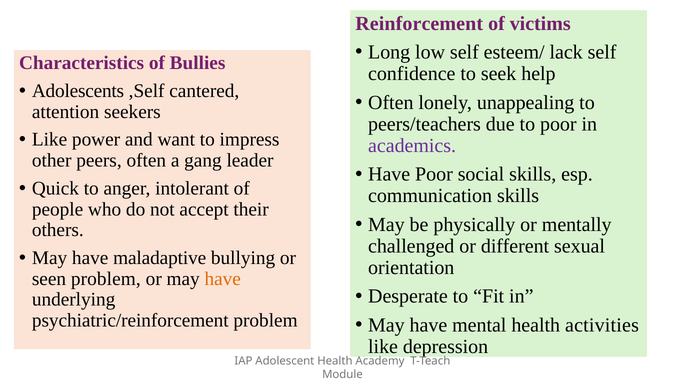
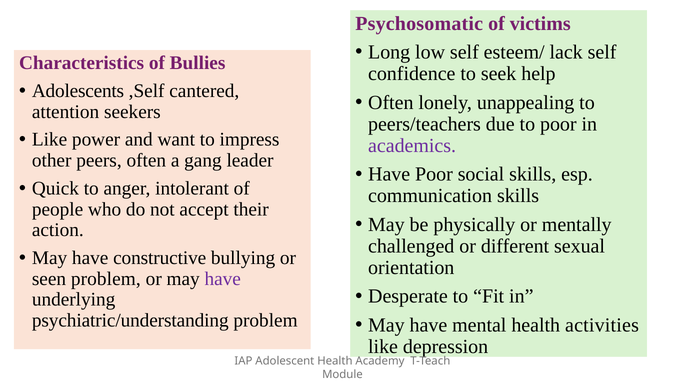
Reinforcement: Reinforcement -> Psychosomatic (419, 24)
others: others -> action (58, 230)
maladaptive: maladaptive -> constructive (160, 258)
have colour: orange -> purple (223, 279)
psychiatric/reinforcement: psychiatric/reinforcement -> psychiatric/understanding (130, 321)
